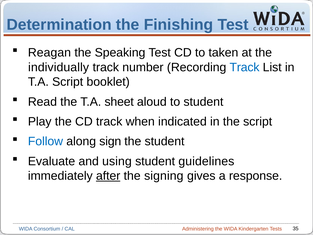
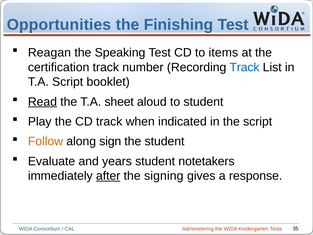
Determination: Determination -> Opportunities (59, 25)
taken: taken -> items (223, 53)
individually: individually -> certification (59, 67)
Read underline: none -> present (42, 102)
Follow colour: blue -> orange (45, 141)
using: using -> years (117, 161)
guidelines: guidelines -> notetakers (206, 161)
